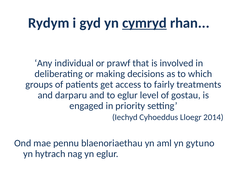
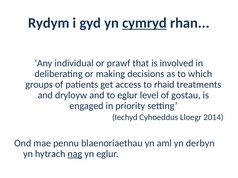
fairly: fairly -> rhaid (164, 85)
darparu: darparu -> dryloyw (71, 95)
gytuno: gytuno -> derbyn (200, 143)
nag underline: none -> present (75, 154)
